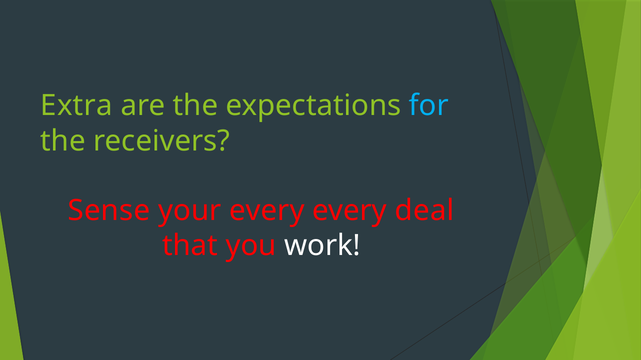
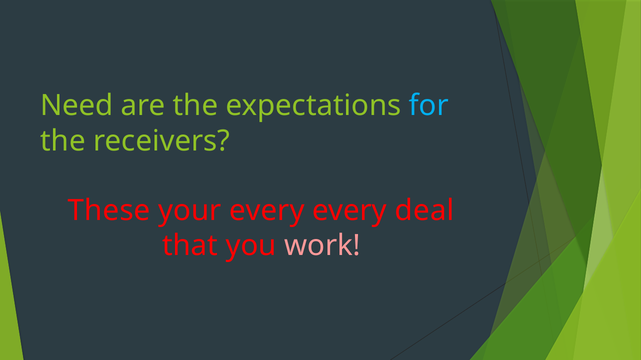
Extra: Extra -> Need (77, 106)
Sense: Sense -> These (109, 211)
work colour: white -> pink (322, 246)
